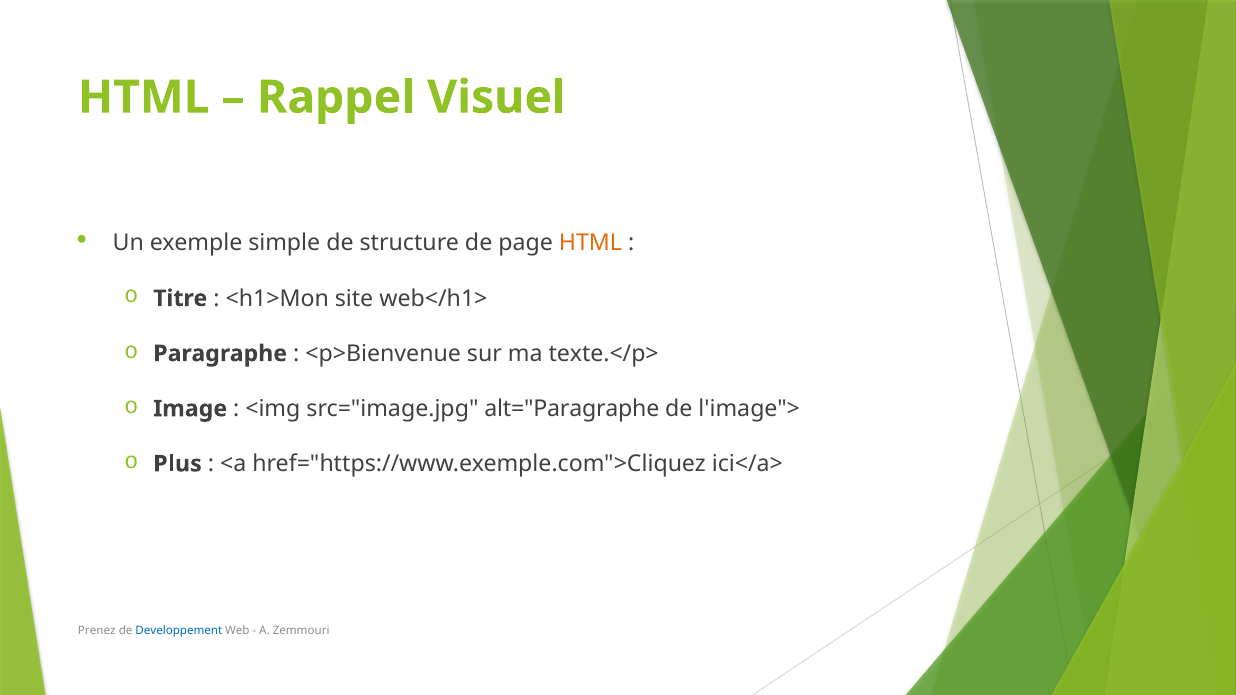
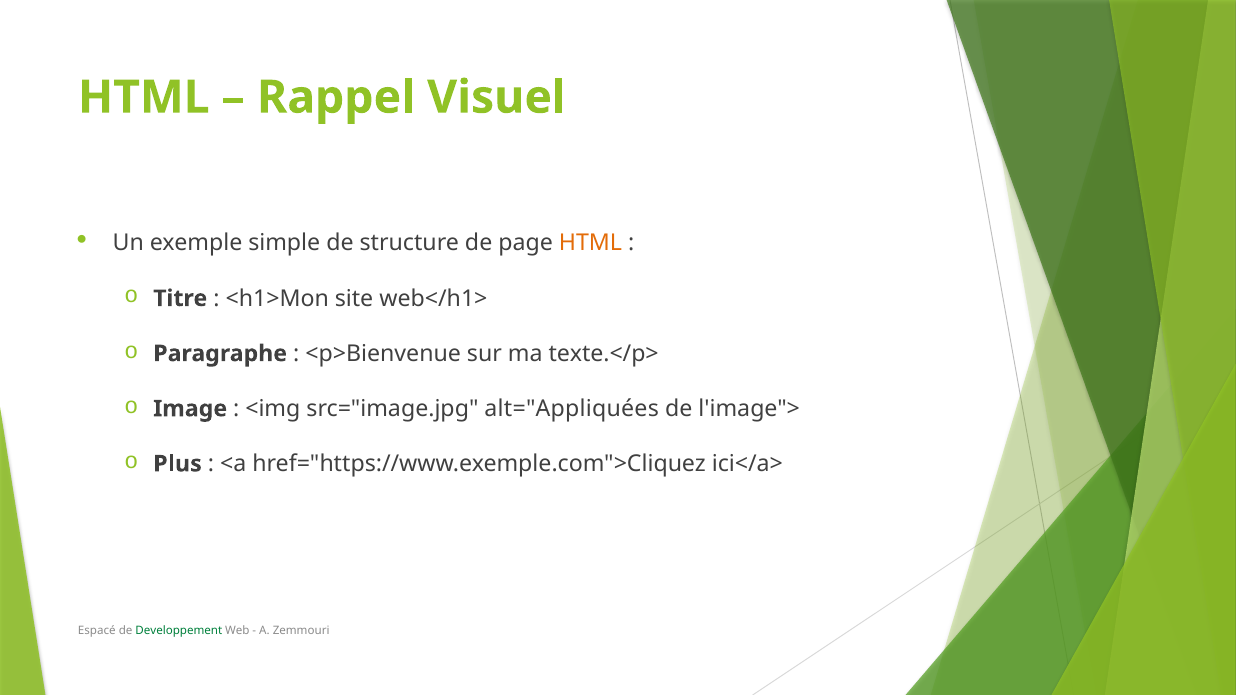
alt="Paragraphe: alt="Paragraphe -> alt="Appliquées (572, 409)
Prenez: Prenez -> Espacé (97, 631)
Developpement colour: blue -> green (179, 631)
